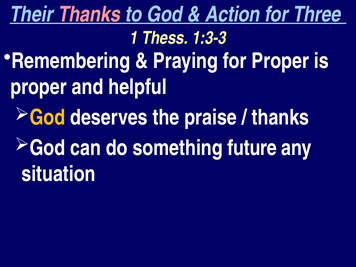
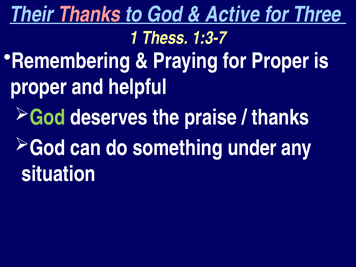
Action: Action -> Active (233, 15)
1:3-3: 1:3-3 -> 1:3-7 (209, 38)
God colour: yellow -> light green (47, 117)
future: future -> under (252, 148)
